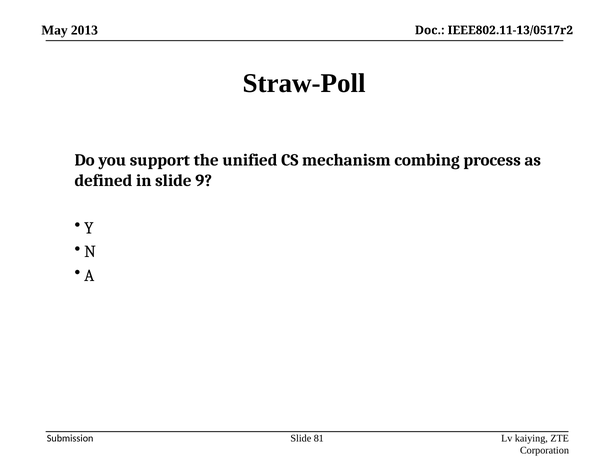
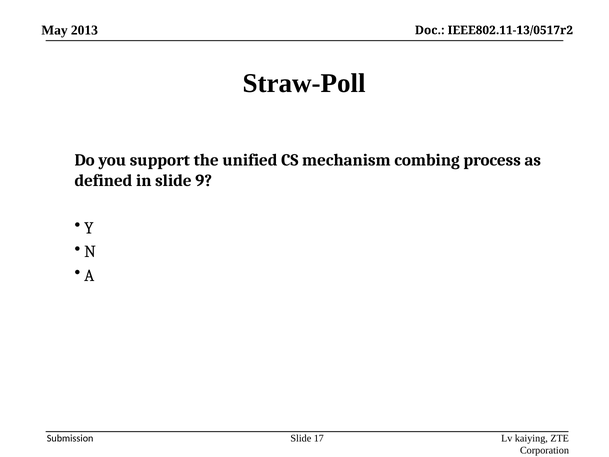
81: 81 -> 17 (319, 438)
